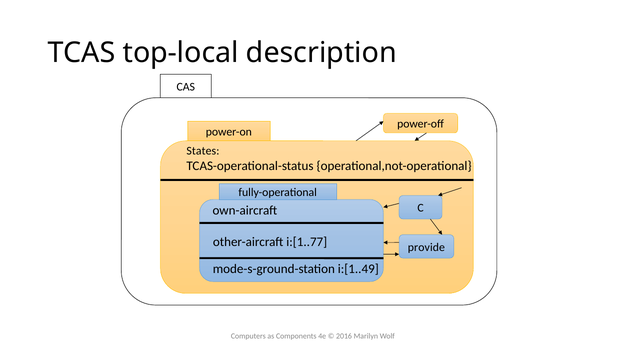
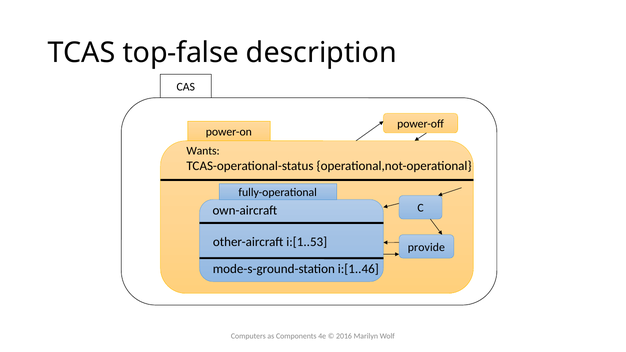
top-local: top-local -> top-false (181, 53)
States: States -> Wants (203, 151)
i:[1..77: i:[1..77 -> i:[1..53 (307, 242)
i:[1..49: i:[1..49 -> i:[1..46 (358, 269)
